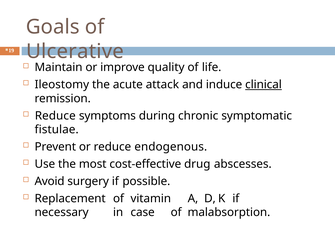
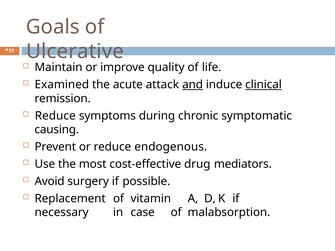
Ileostomy: Ileostomy -> Examined (62, 85)
and underline: none -> present (193, 85)
fistulae: fistulae -> causing (57, 130)
abscesses: abscesses -> mediators (243, 164)
